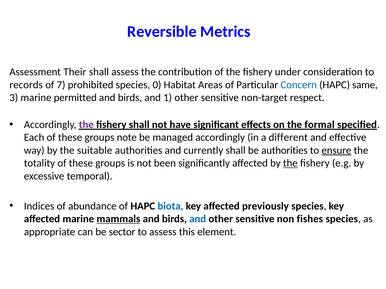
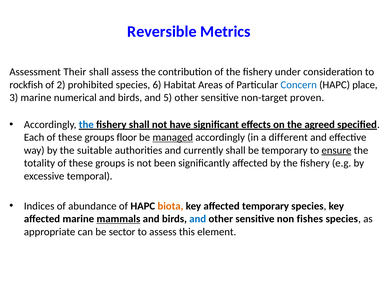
records: records -> rockfish (26, 85)
7: 7 -> 2 (61, 85)
0: 0 -> 6 (157, 85)
same: same -> place (365, 85)
permitted: permitted -> numerical (75, 98)
1: 1 -> 5 (168, 98)
respect: respect -> proven (307, 98)
the colour: purple -> blue (86, 125)
formal: formal -> agreed (320, 125)
note: note -> floor (127, 138)
managed underline: none -> present (173, 138)
be authorities: authorities -> temporary (284, 151)
the underline: present -> none (290, 163)
biota colour: blue -> orange (170, 206)
affected previously: previously -> temporary (266, 206)
